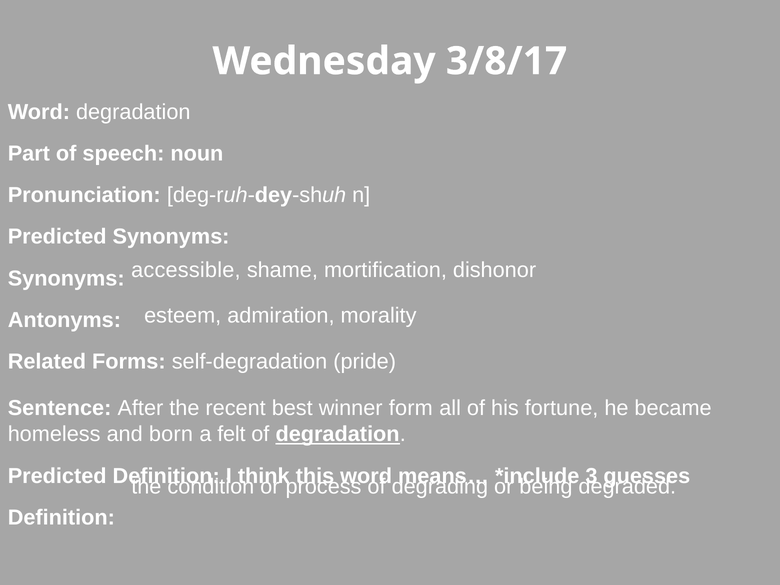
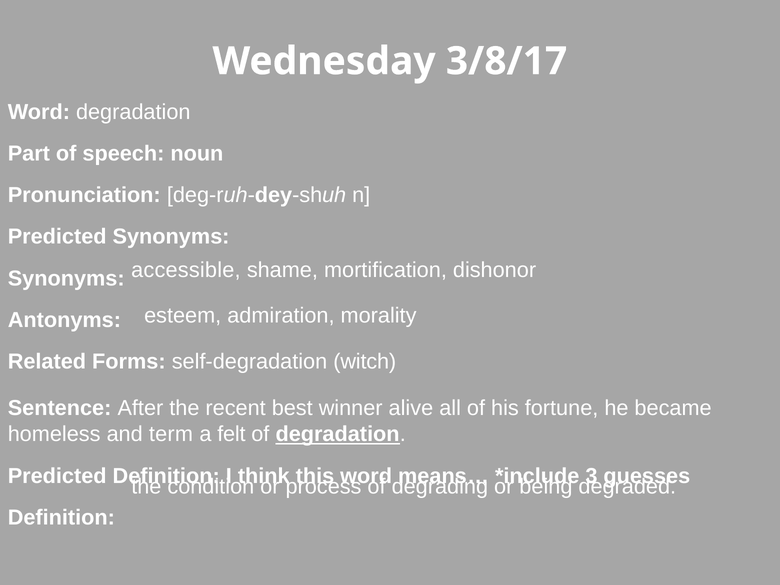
pride: pride -> witch (365, 362)
form: form -> alive (411, 408)
born: born -> term (171, 434)
